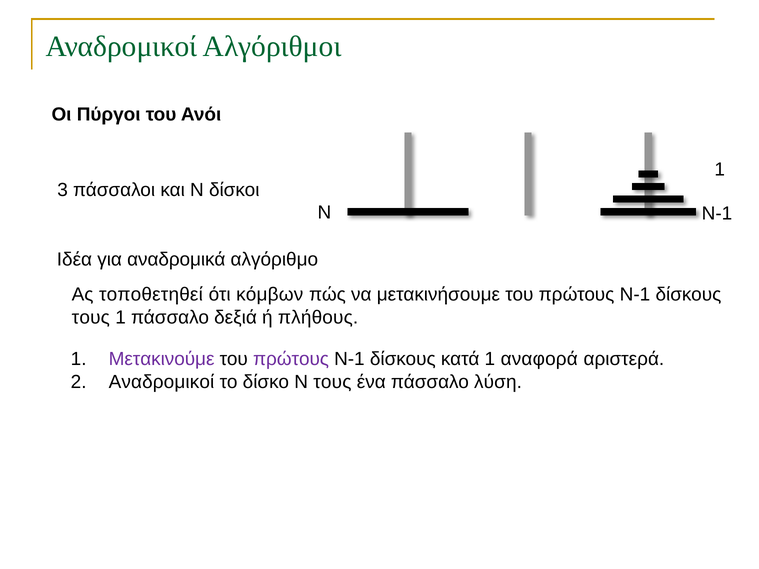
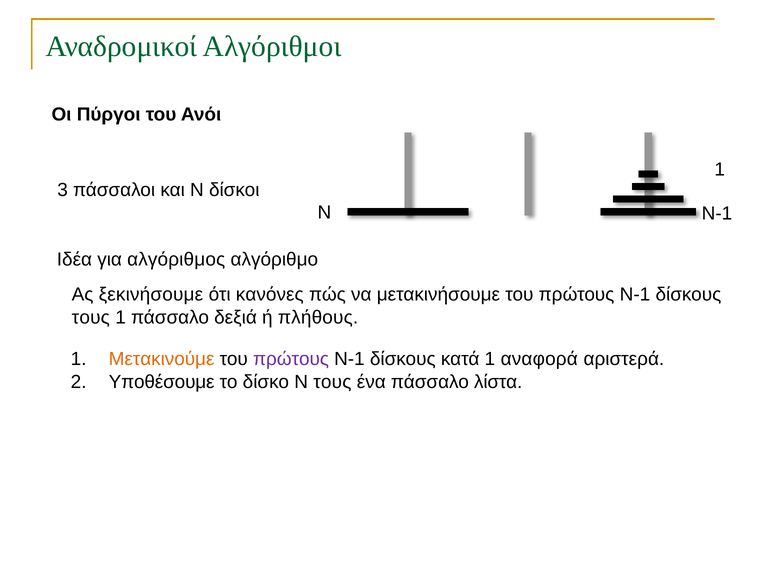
αναδρομικά: αναδρομικά -> αλγόριθμος (176, 260)
τοποθετηθεί: τοποθετηθεί -> ξεκινήσουμε (151, 295)
κόμβων: κόμβων -> κανόνες (270, 295)
Μετακινούμε colour: purple -> orange (162, 359)
Αναδρομικοί: Αναδρομικοί -> Υποθέσουμε (162, 382)
λύση: λύση -> λίστα (498, 382)
